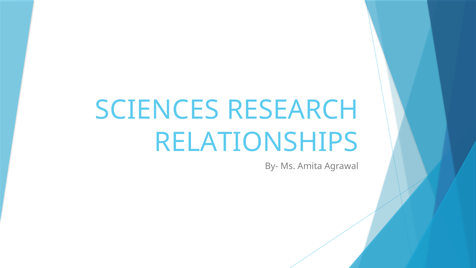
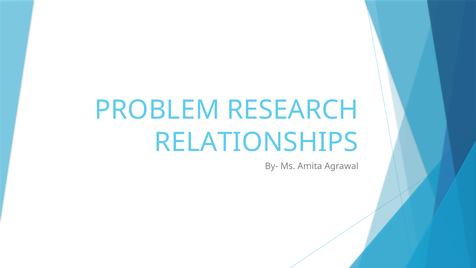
SCIENCES: SCIENCES -> PROBLEM (157, 110)
